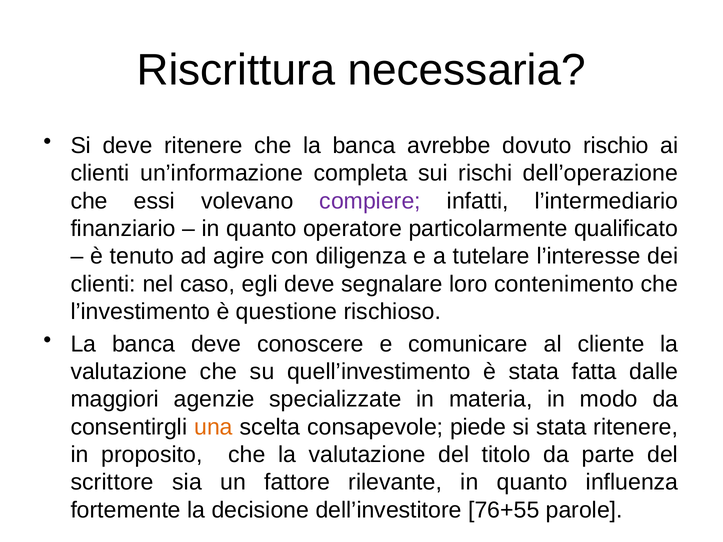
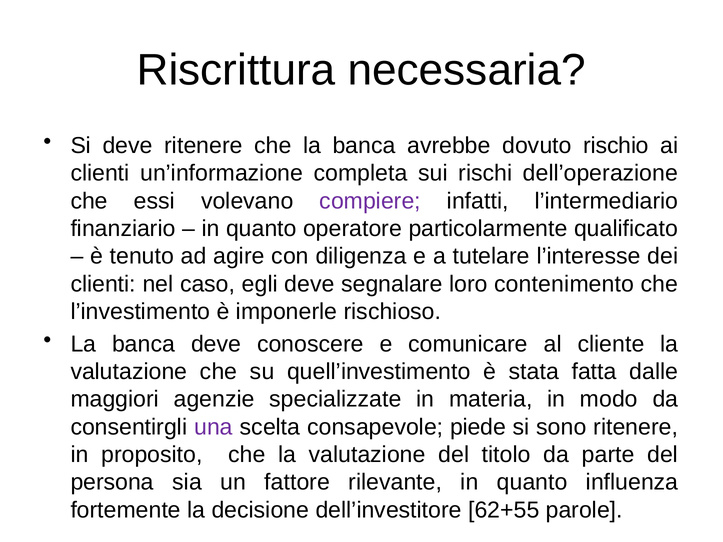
questione: questione -> imponerle (287, 312)
una colour: orange -> purple (214, 427)
si stata: stata -> sono (561, 427)
scrittore: scrittore -> persona (112, 483)
76+55: 76+55 -> 62+55 (504, 510)
